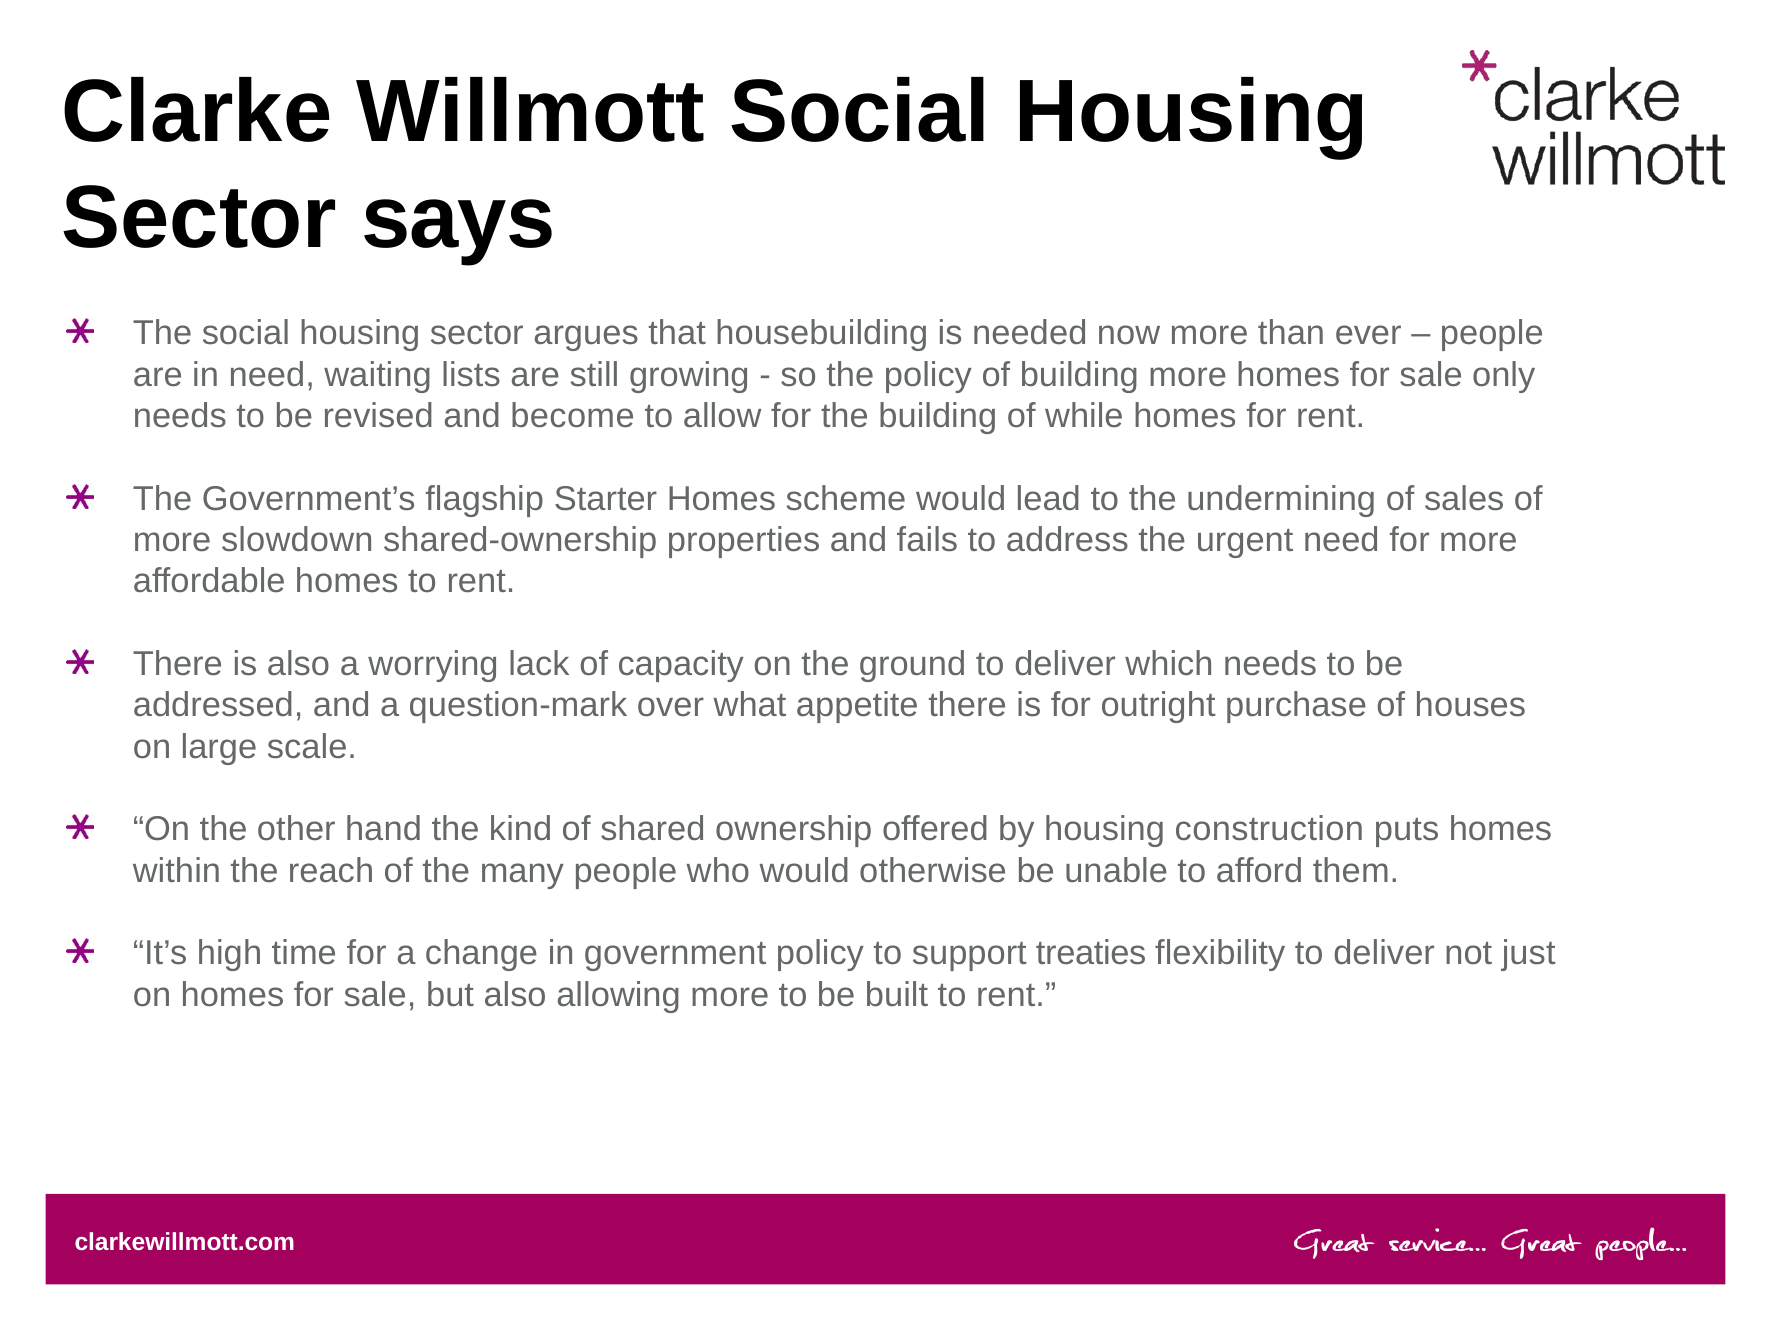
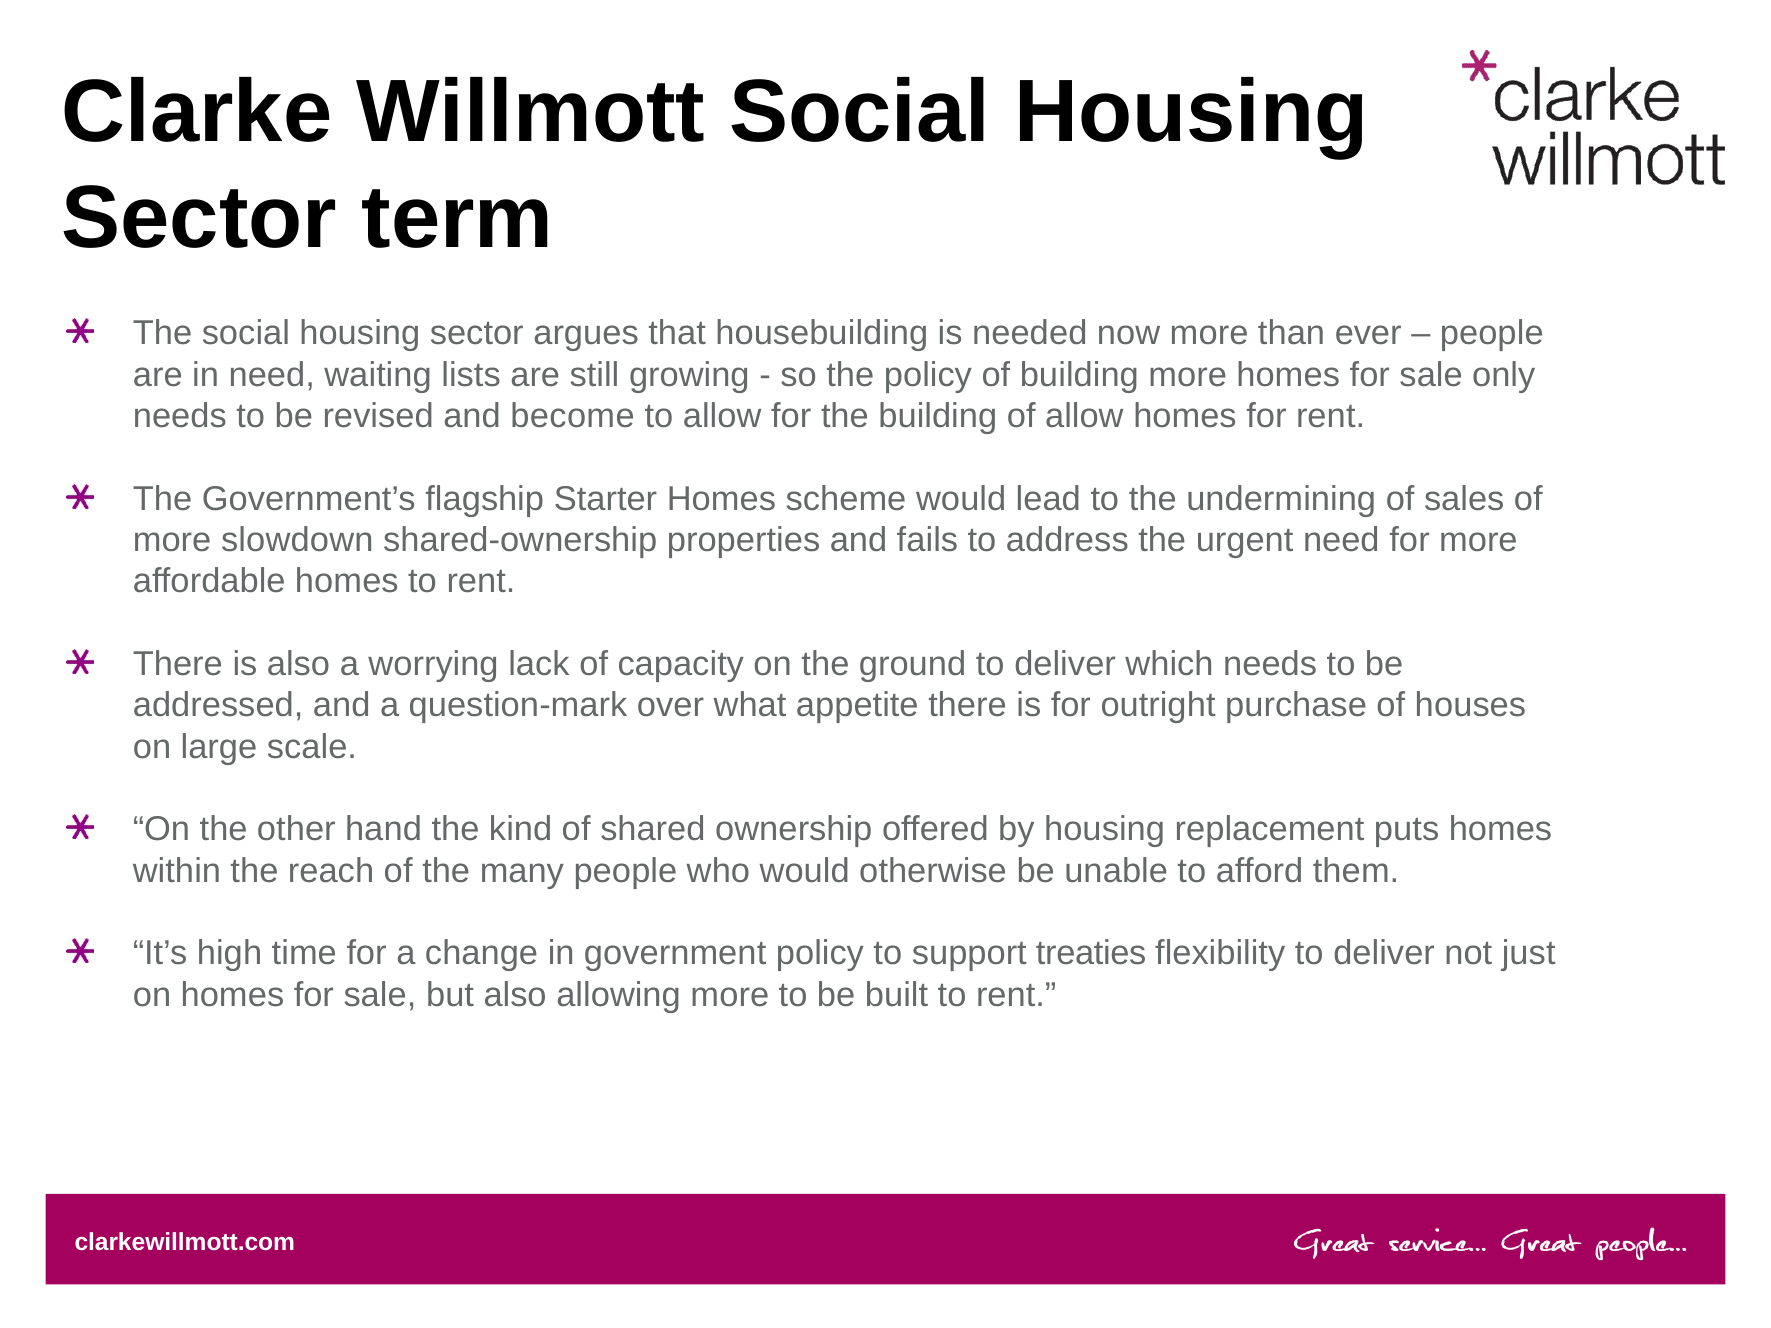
says: says -> term (458, 219)
of while: while -> allow (1084, 416)
construction: construction -> replacement (1270, 830)
